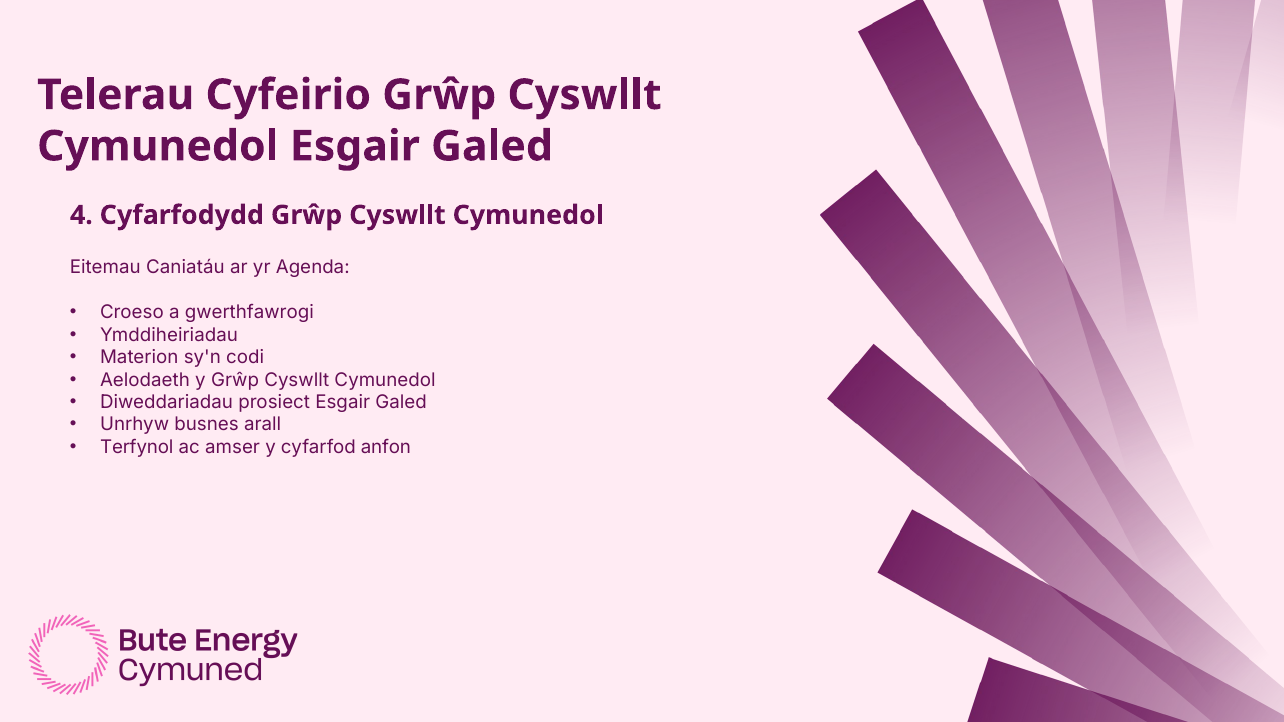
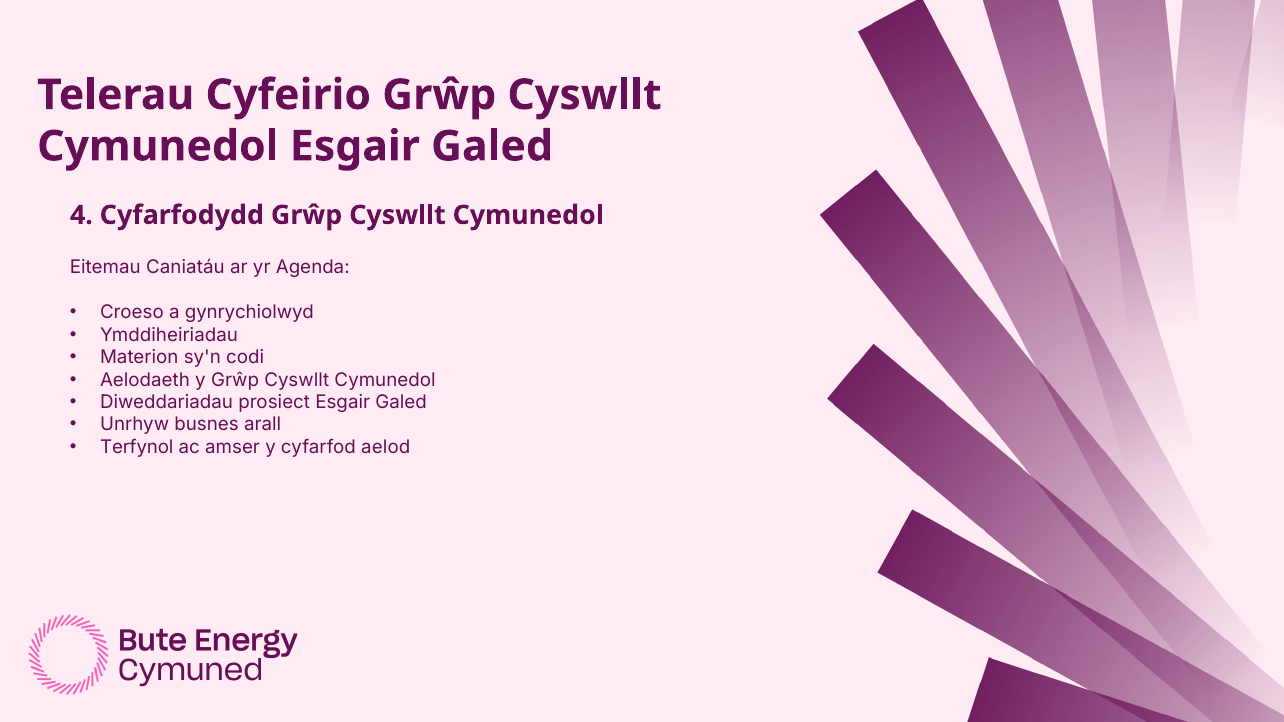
gwerthfawrogi: gwerthfawrogi -> gynrychiolwyd (249, 313)
anfon: anfon -> aelod (386, 447)
